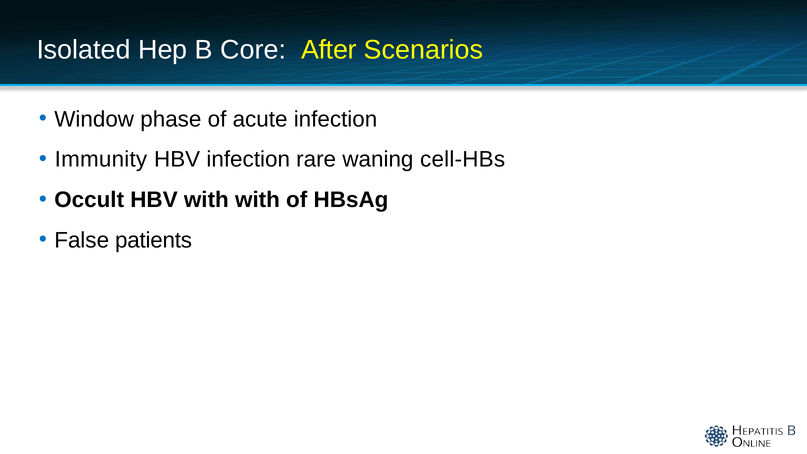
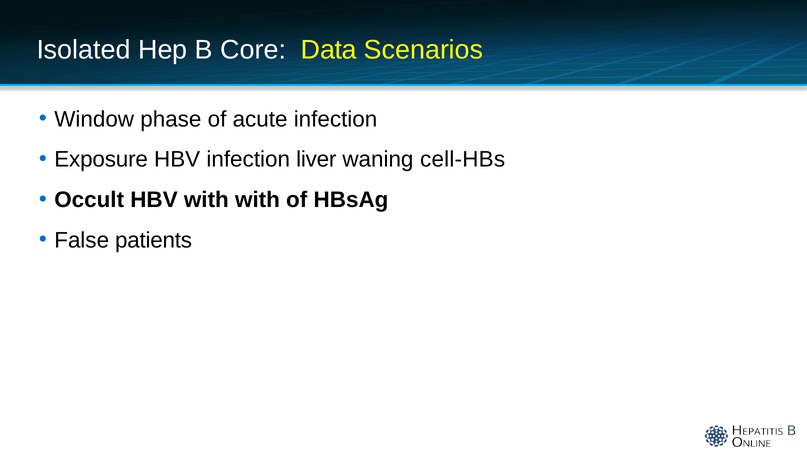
After: After -> Data (329, 50)
Immunity: Immunity -> Exposure (101, 160)
rare: rare -> liver (316, 160)
